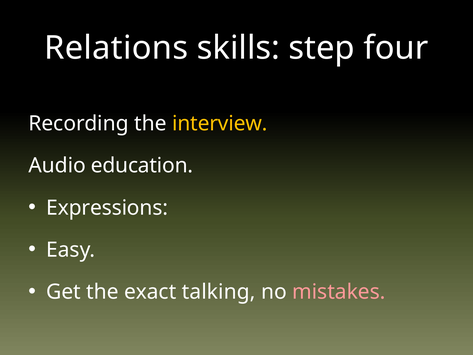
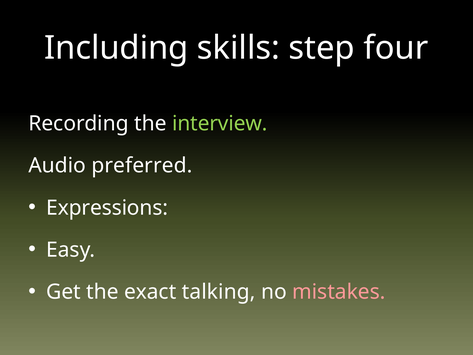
Relations: Relations -> Including (116, 48)
interview colour: yellow -> light green (220, 123)
education: education -> preferred (142, 166)
